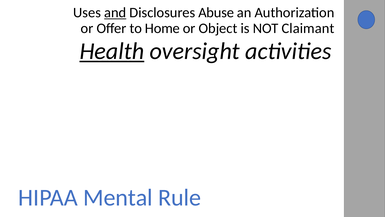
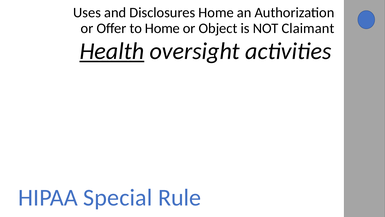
and underline: present -> none (115, 13)
Disclosures Abuse: Abuse -> Home (216, 13)
Mental: Mental -> Special (118, 197)
